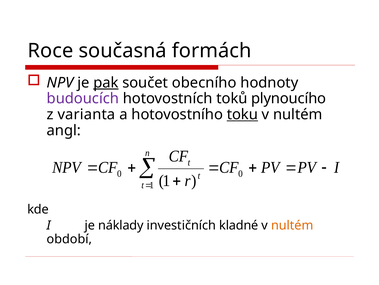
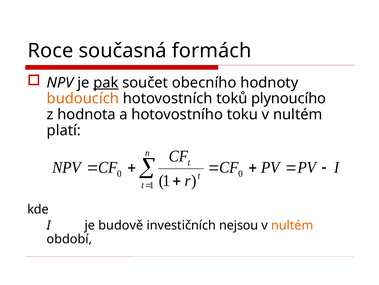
budoucích colour: purple -> orange (83, 98)
varianta: varianta -> hodnota (87, 114)
toku underline: present -> none (242, 114)
angl: angl -> platí (64, 130)
náklady: náklady -> budově (121, 225)
kladné: kladné -> nejsou (239, 225)
